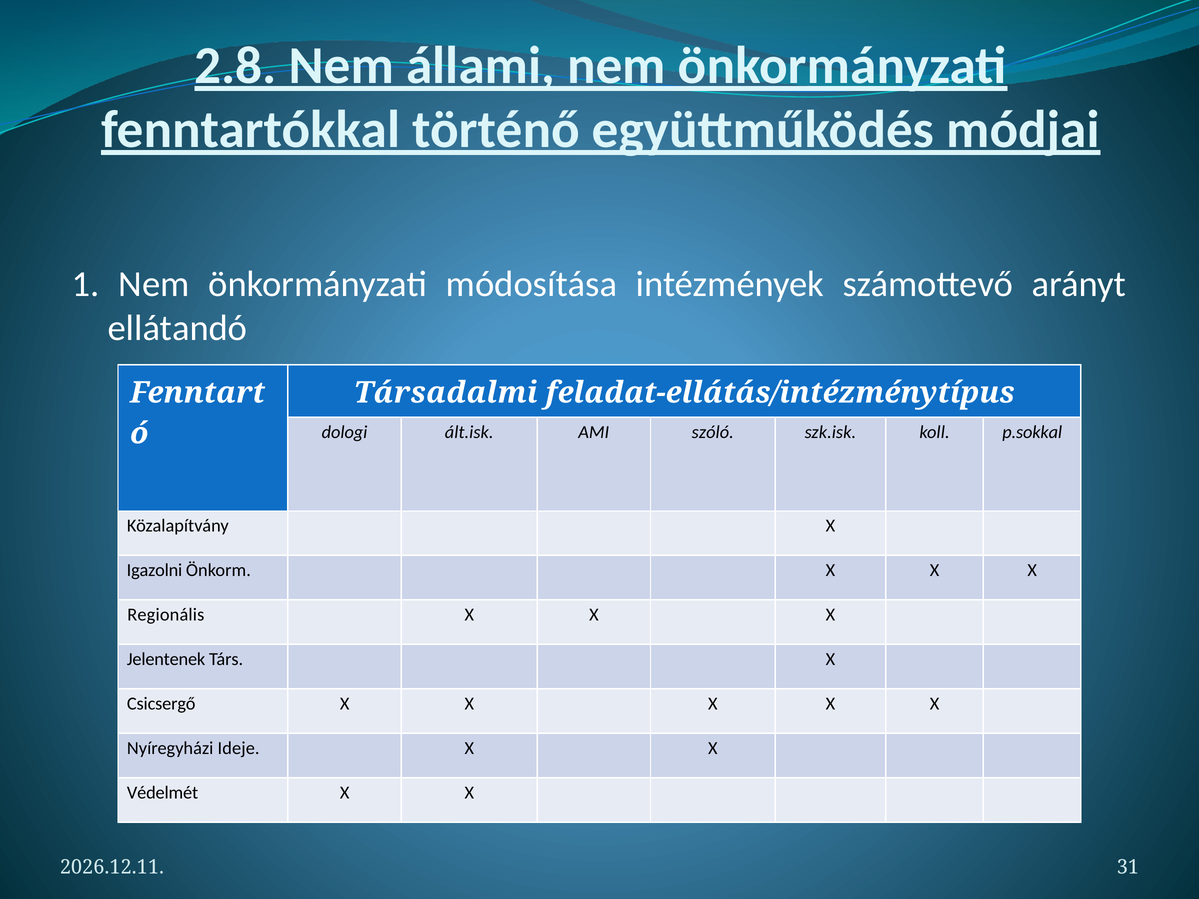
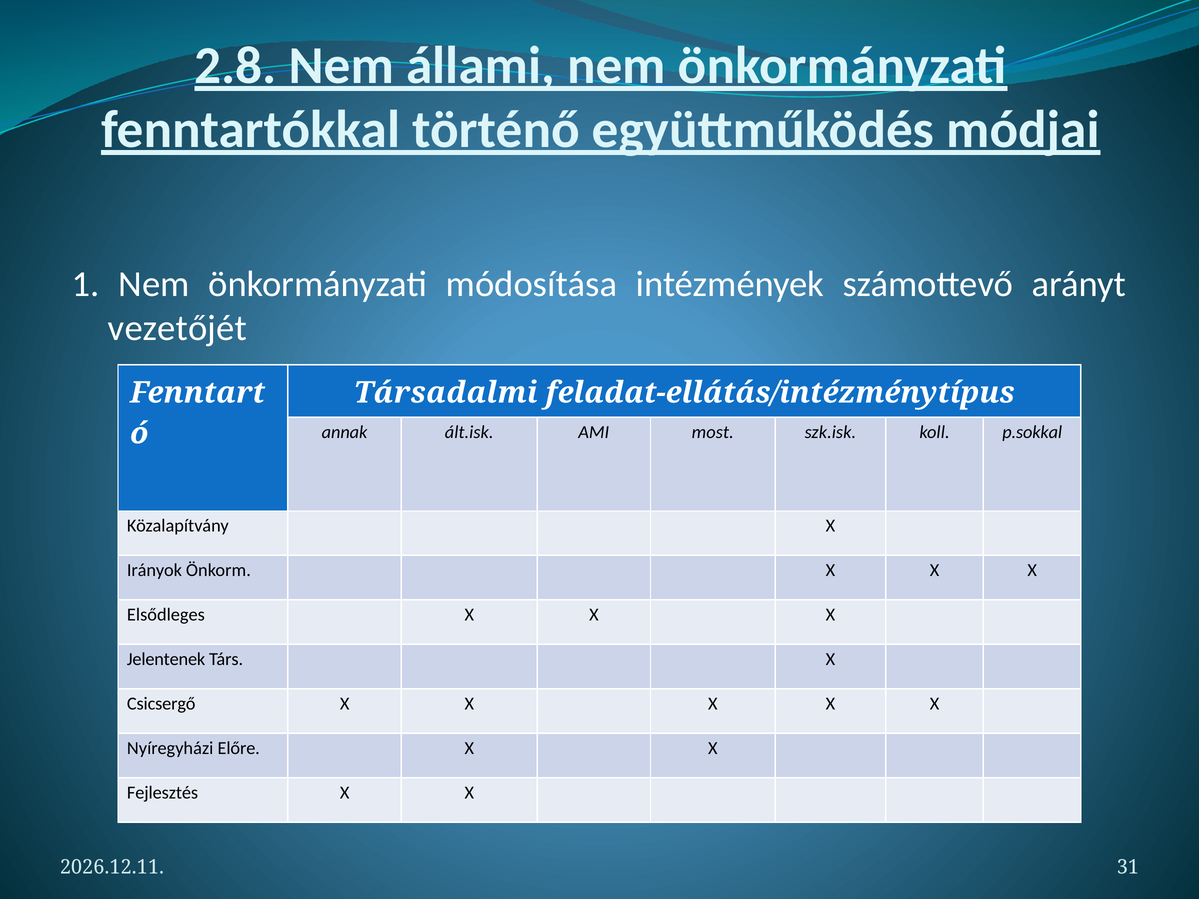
ellátandó: ellátandó -> vezetőjét (177, 328)
dologi: dologi -> annak (345, 432)
szóló: szóló -> most (713, 432)
Igazolni: Igazolni -> Irányok (154, 571)
Regionális: Regionális -> Elsődleges (166, 615)
Ideje: Ideje -> Előre (239, 748)
Védelmét: Védelmét -> Fejlesztés (163, 793)
